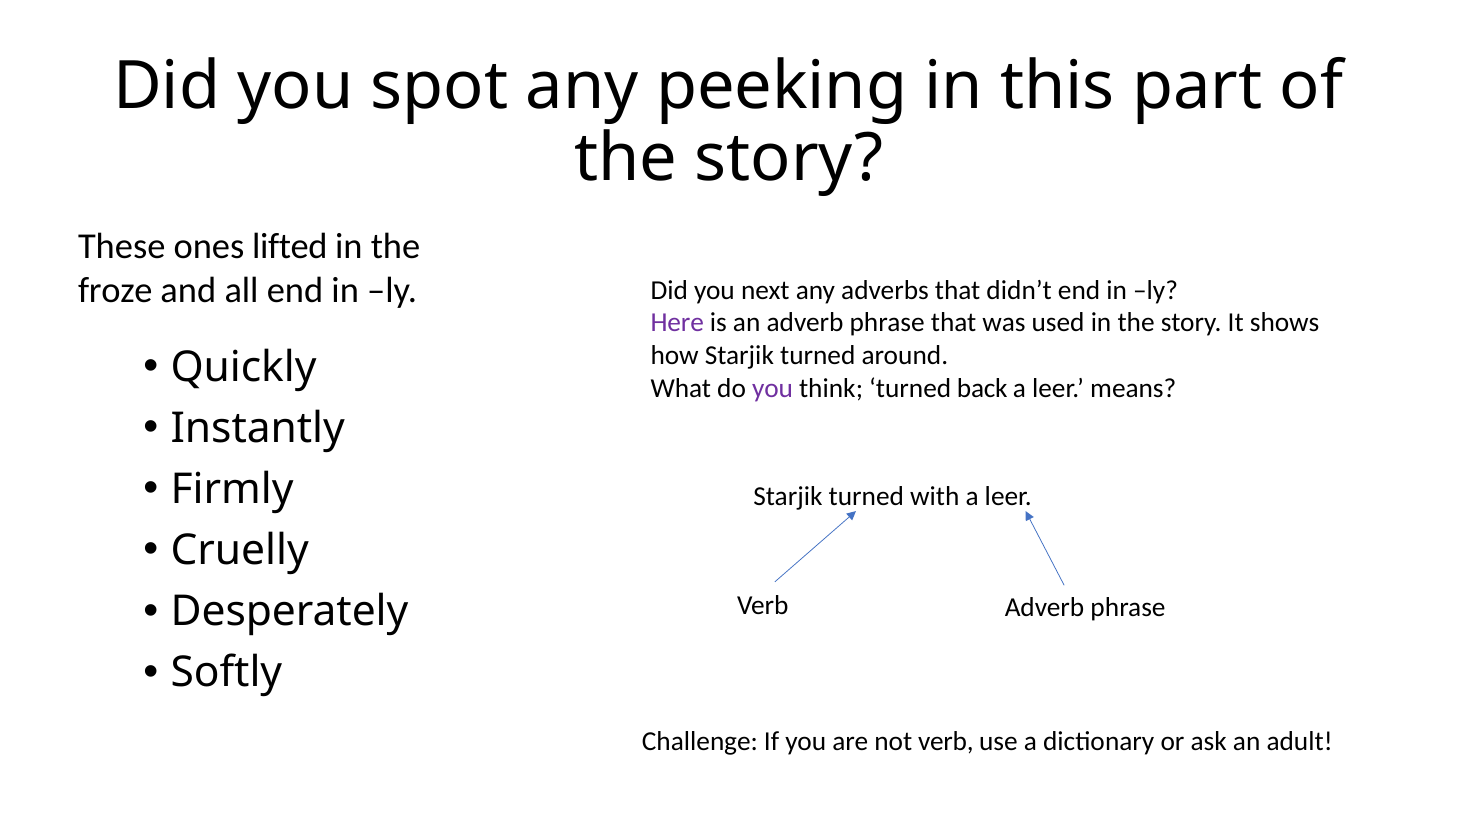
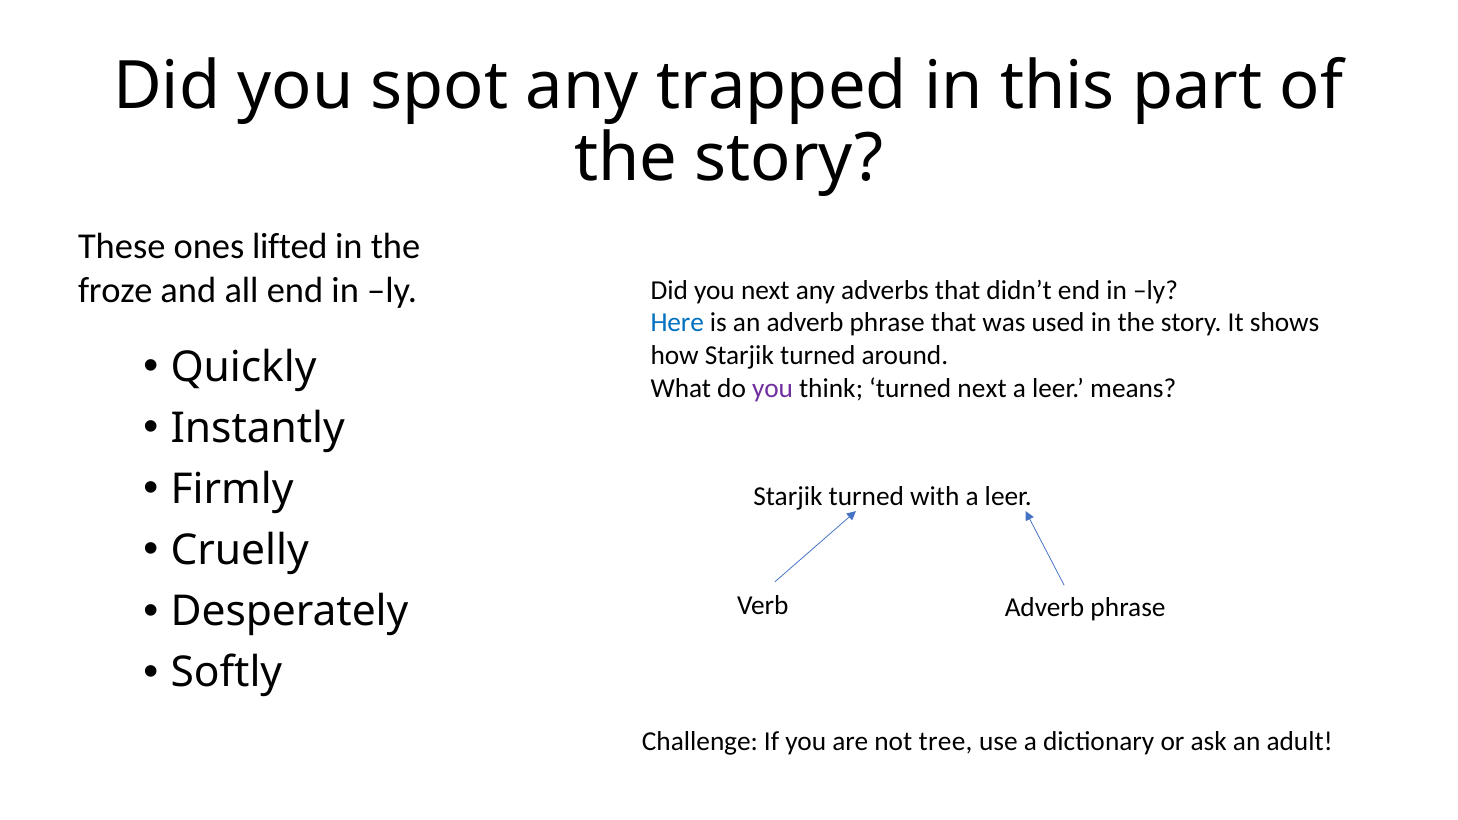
peeking: peeking -> trapped (782, 86)
Here colour: purple -> blue (677, 323)
turned back: back -> next (982, 389)
not verb: verb -> tree (946, 741)
